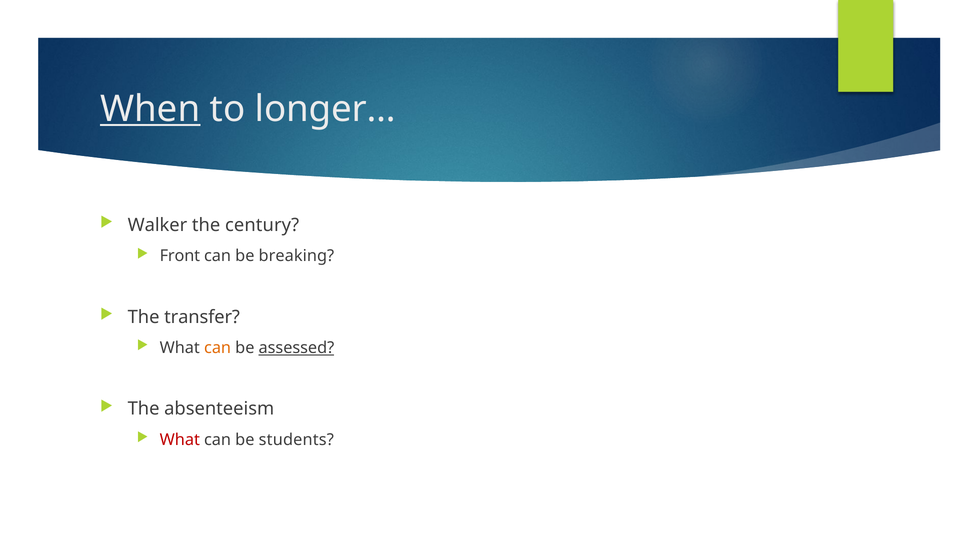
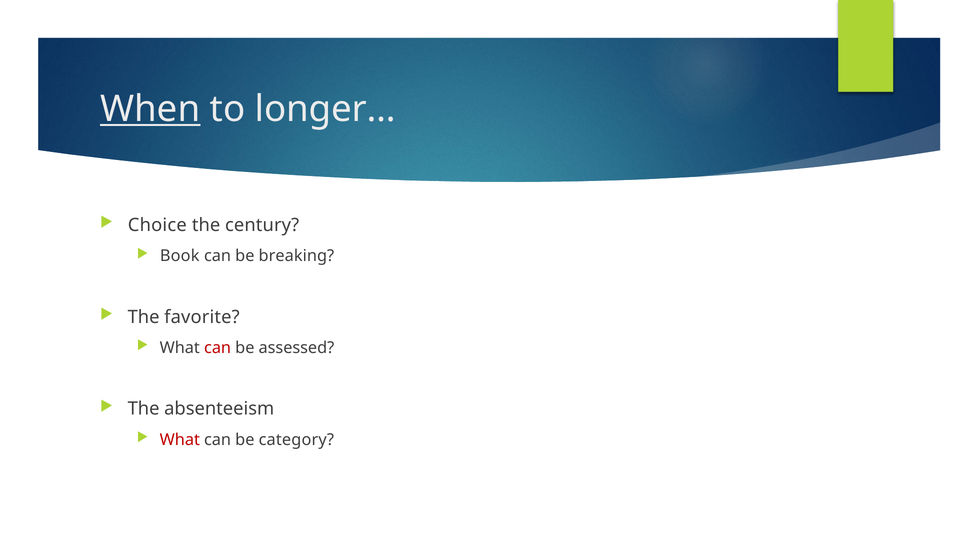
Walker: Walker -> Choice (157, 225)
Front: Front -> Book (180, 256)
transfer: transfer -> favorite (202, 317)
can colour: orange -> red (218, 348)
assessed underline: present -> none (296, 348)
students: students -> category (296, 439)
